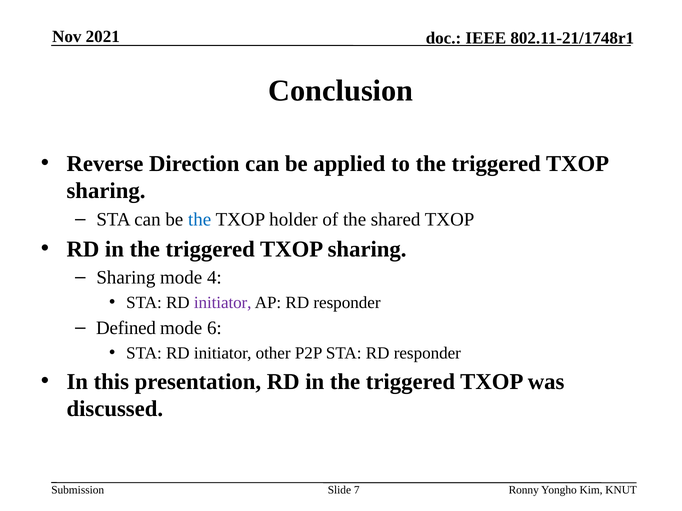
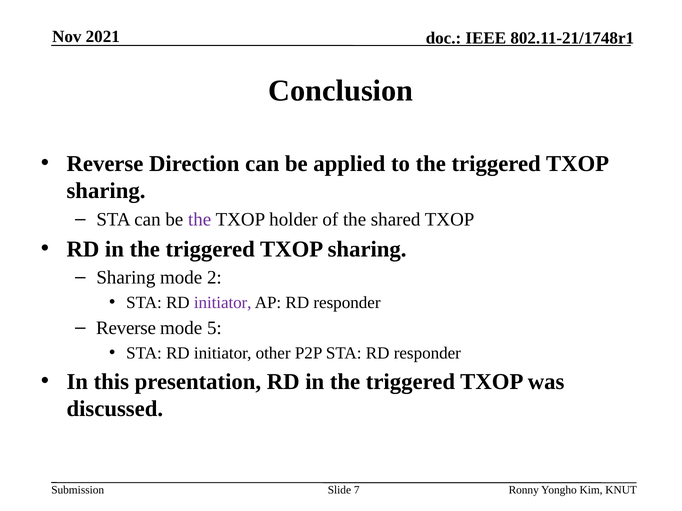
the colour: blue -> purple (200, 220)
4: 4 -> 2 (214, 278)
Defined: Defined -> Reverse (126, 328)
6: 6 -> 5 (214, 328)
